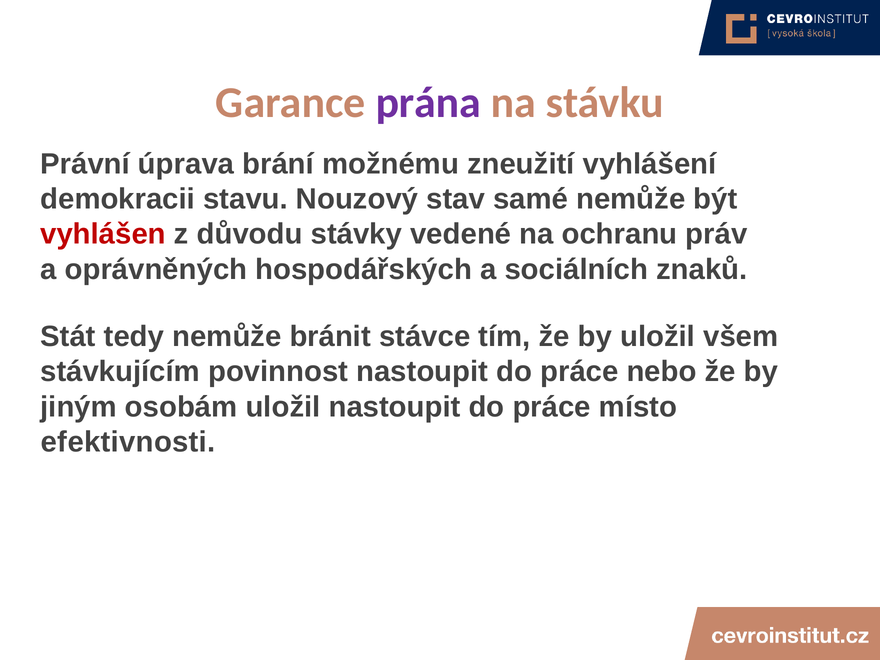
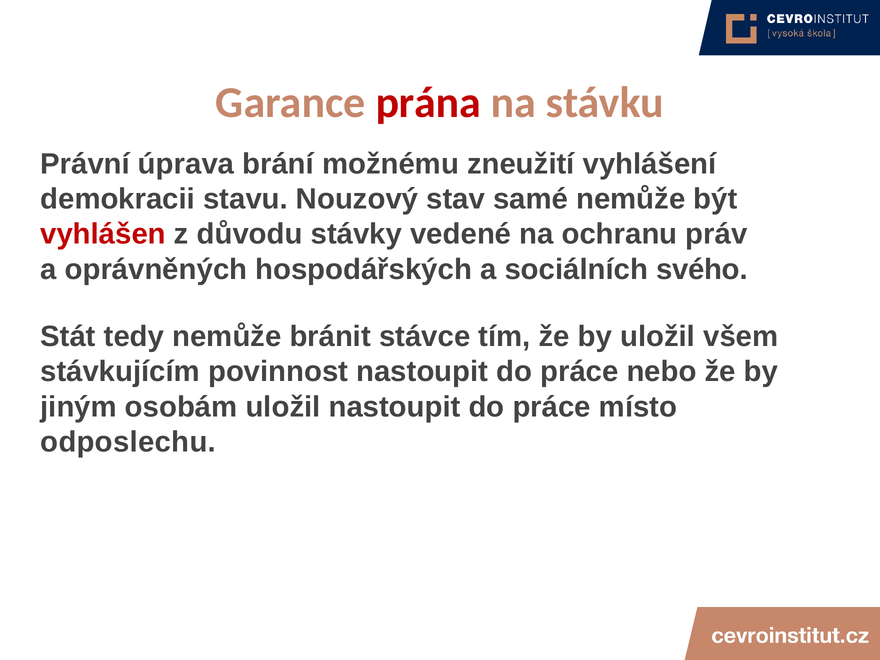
prána colour: purple -> red (428, 103)
znaků: znaků -> svého (702, 269)
efektivnosti: efektivnosti -> odposlechu (128, 442)
